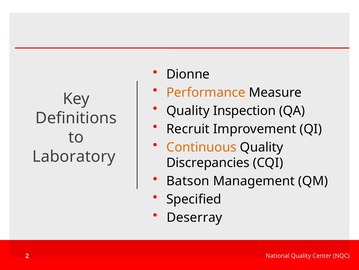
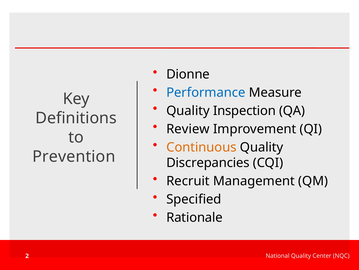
Performance colour: orange -> blue (206, 92)
Recruit: Recruit -> Review (188, 129)
Laboratory: Laboratory -> Prevention (74, 156)
Batson: Batson -> Recruit (188, 181)
Deserray: Deserray -> Rationale (195, 217)
